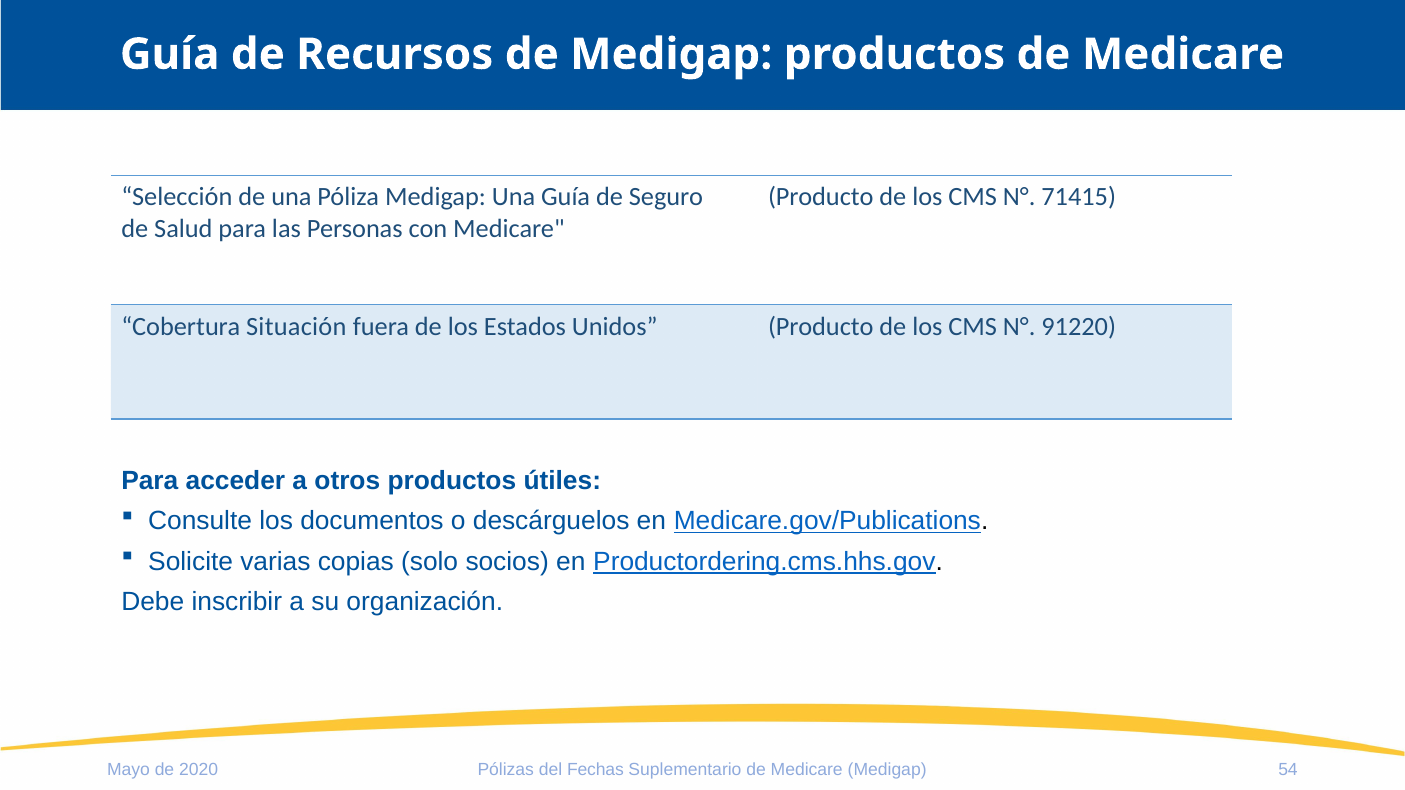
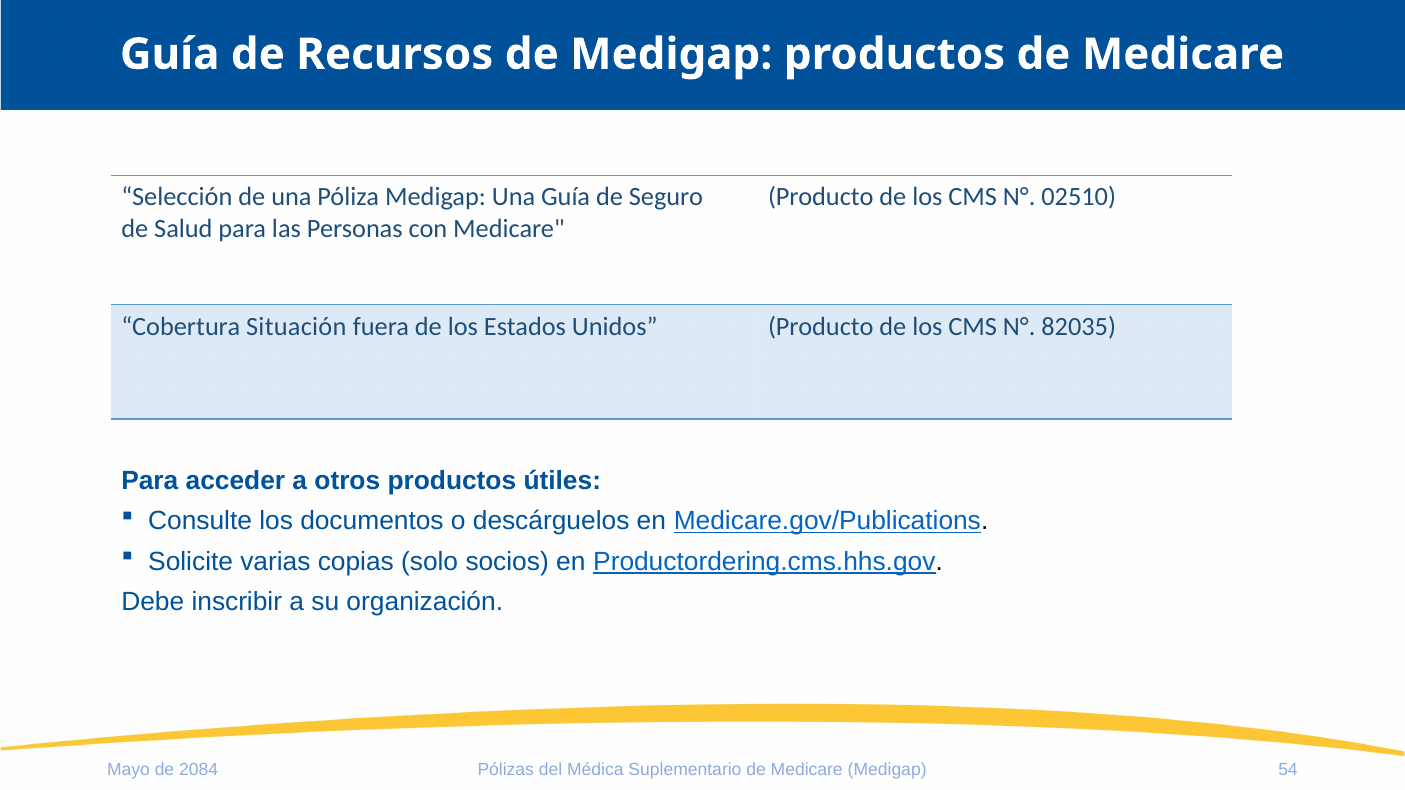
71415: 71415 -> 02510 (1079, 197)
91220: 91220 -> 82035 (1079, 327)
2020: 2020 -> 2084 (199, 770)
Fechas: Fechas -> Médica (595, 770)
